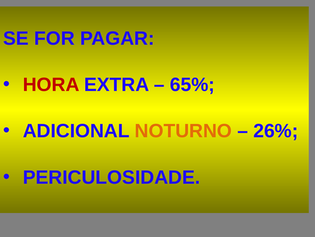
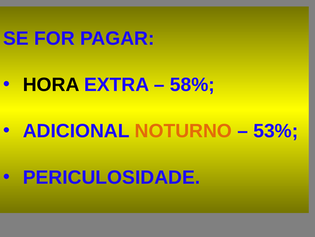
HORA colour: red -> black (51, 85)
65%: 65% -> 58% (192, 85)
26%: 26% -> 53% (276, 131)
